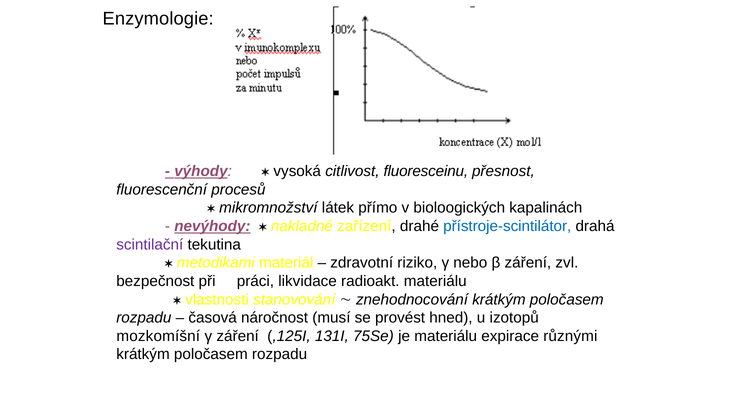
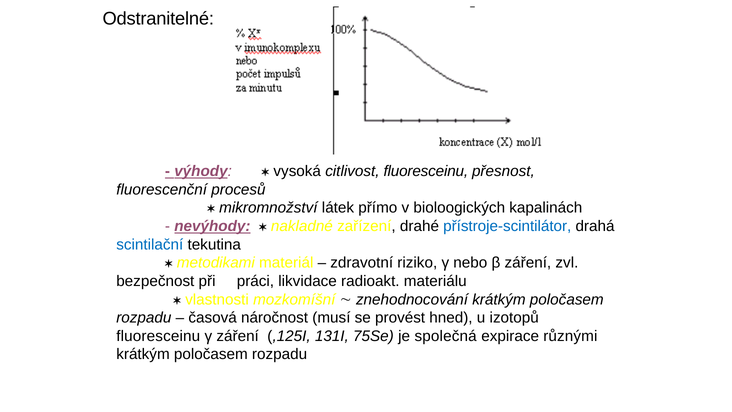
Enzymologie: Enzymologie -> Odstranitelné (158, 19)
scintilační colour: purple -> blue (150, 244)
stanovování: stanovování -> mozkomíšní (294, 299)
mozkomíšní: mozkomíšní -> fluoresceinu (158, 336)
je materiálu: materiálu -> společná (446, 336)
